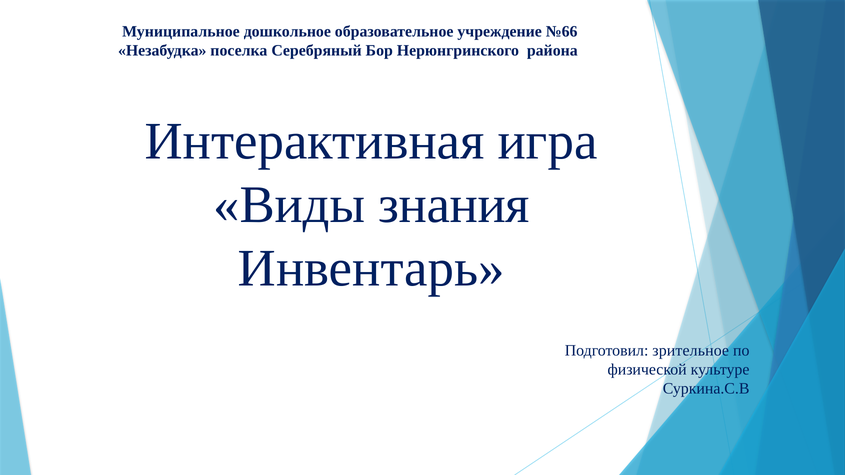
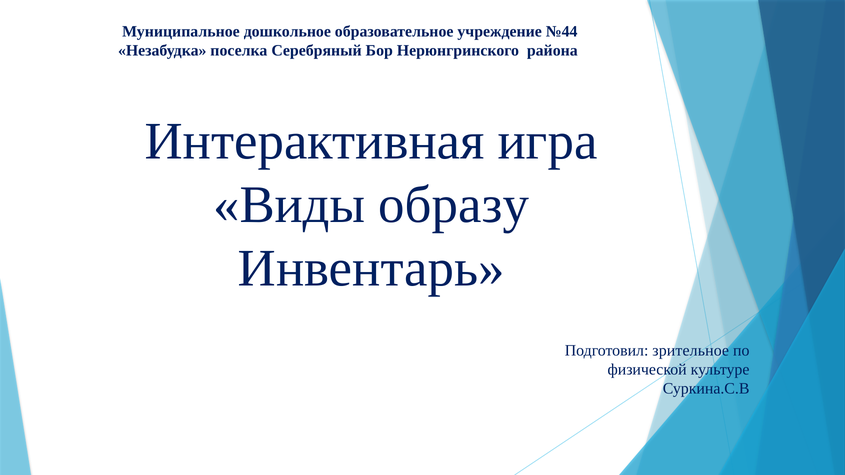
№66: №66 -> №44 (562, 32)
знания: знания -> образу (454, 205)
